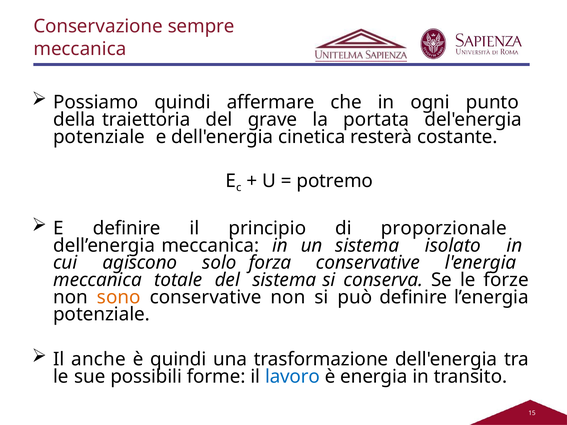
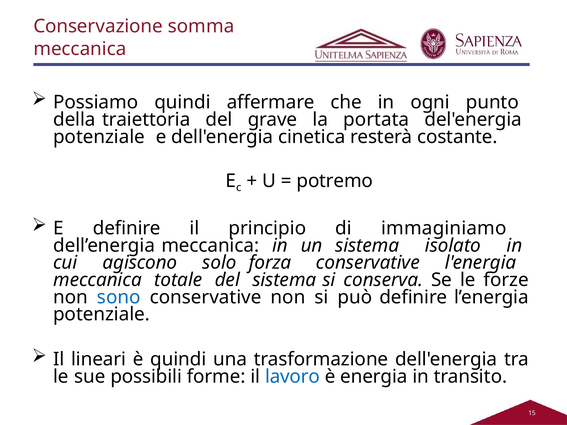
sempre: sempre -> somma (201, 26)
proporzionale: proporzionale -> immaginiamo (444, 228)
sono colour: orange -> blue (119, 297)
anche: anche -> lineari (99, 359)
